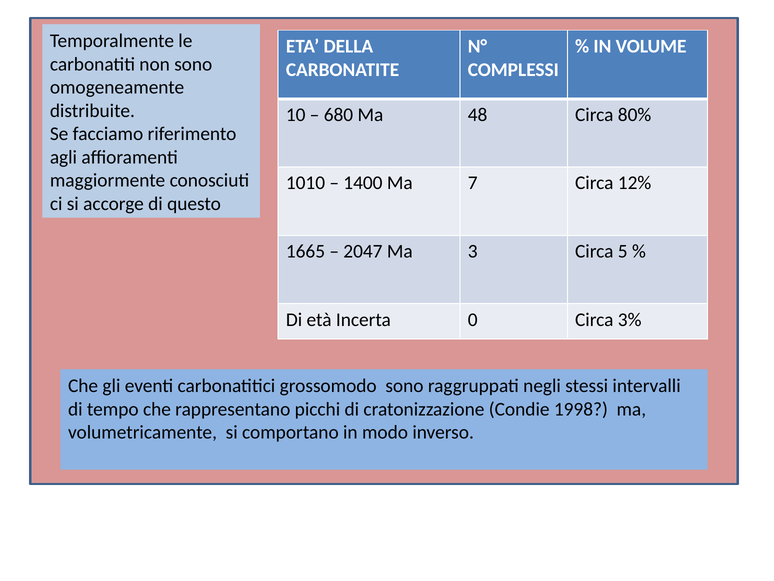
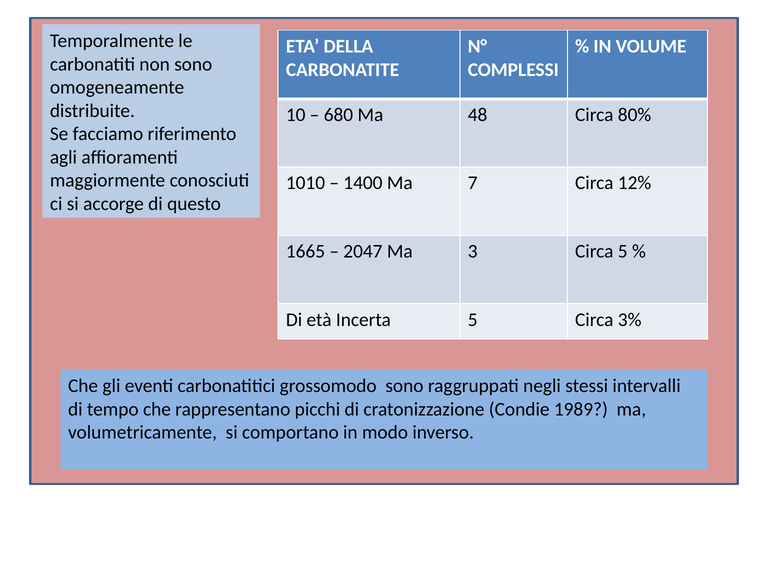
Incerta 0: 0 -> 5 (473, 319)
1998: 1998 -> 1989 (581, 409)
